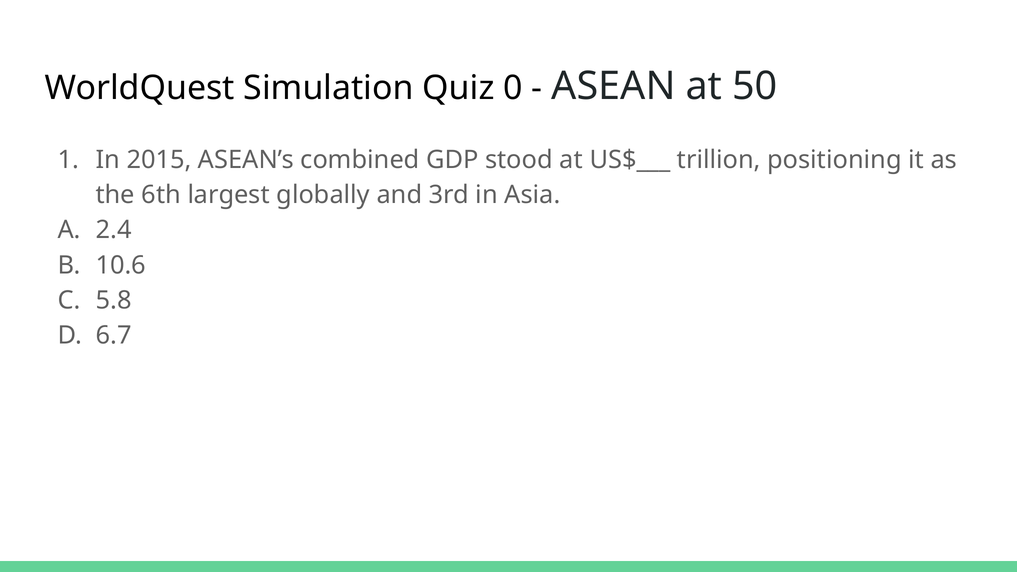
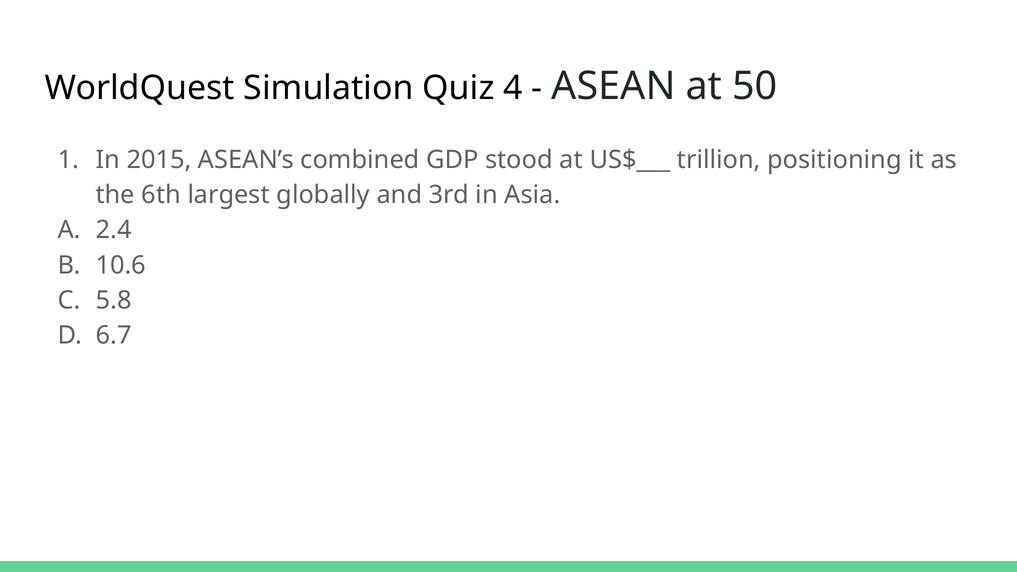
0: 0 -> 4 (513, 88)
